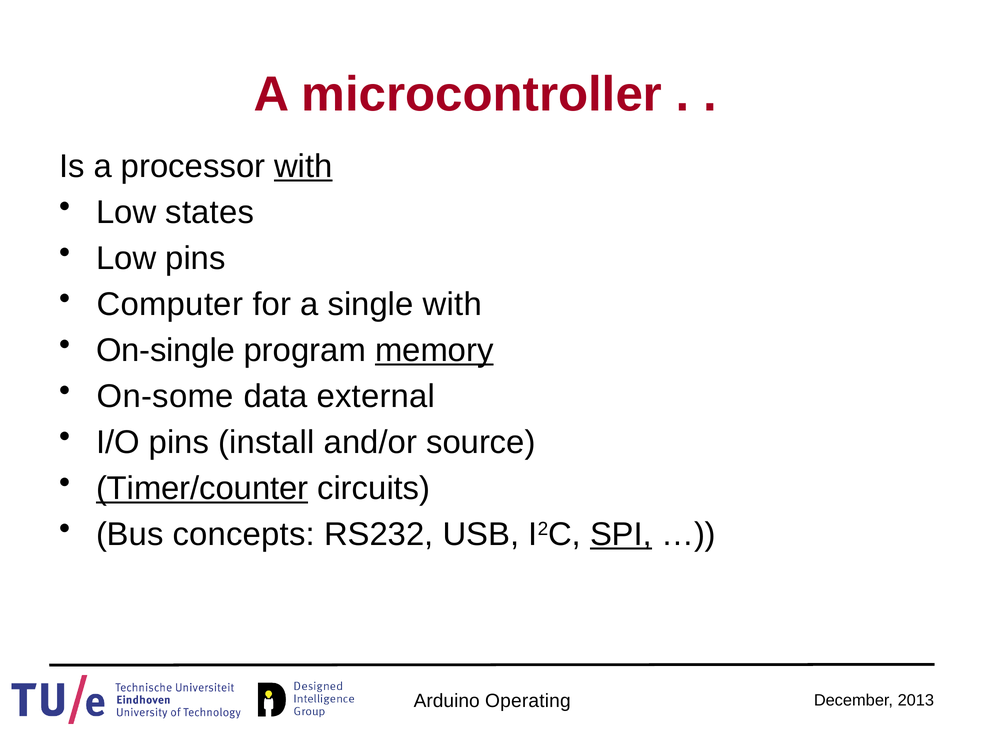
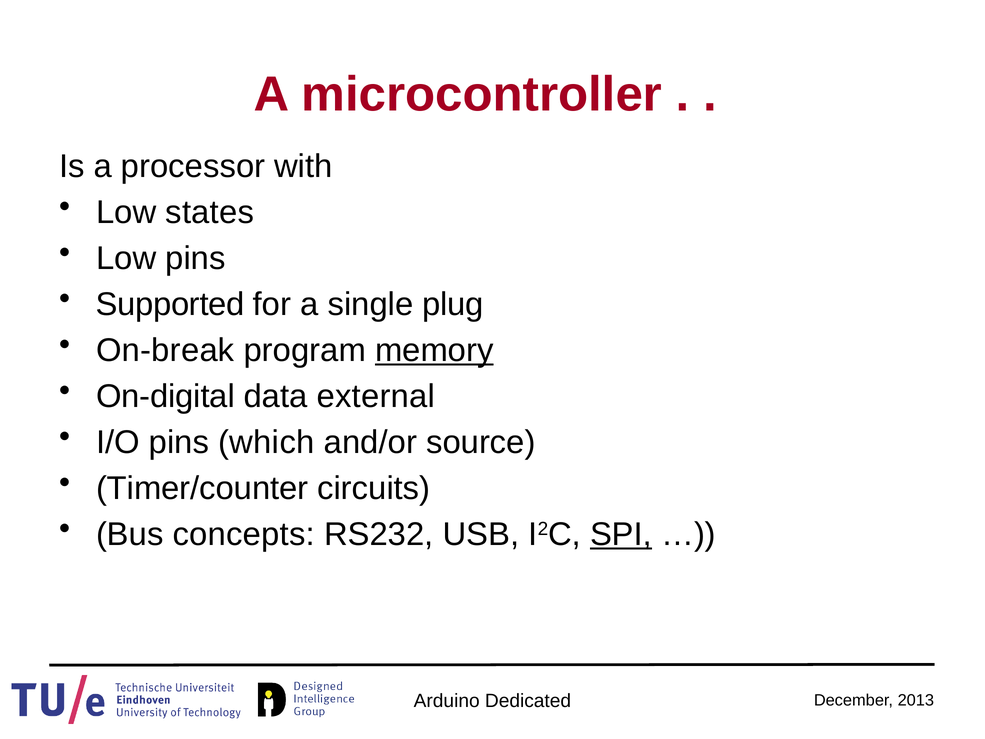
with underline: present -> none (303, 166)
Computer: Computer -> Supported (170, 304)
single with: with -> plug (453, 304)
On-single: On-single -> On-break (165, 350)
On-some: On-some -> On-digital (165, 396)
install: install -> which (266, 442)
Timer/counter underline: present -> none (202, 488)
Operating: Operating -> Dedicated (528, 701)
